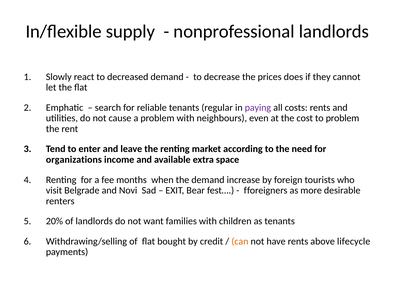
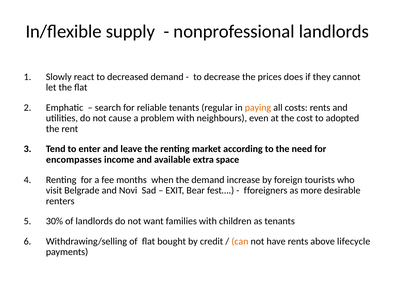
paying colour: purple -> orange (258, 108)
to problem: problem -> adopted (342, 118)
organizations: organizations -> encompasses (74, 160)
20%: 20% -> 30% (54, 221)
